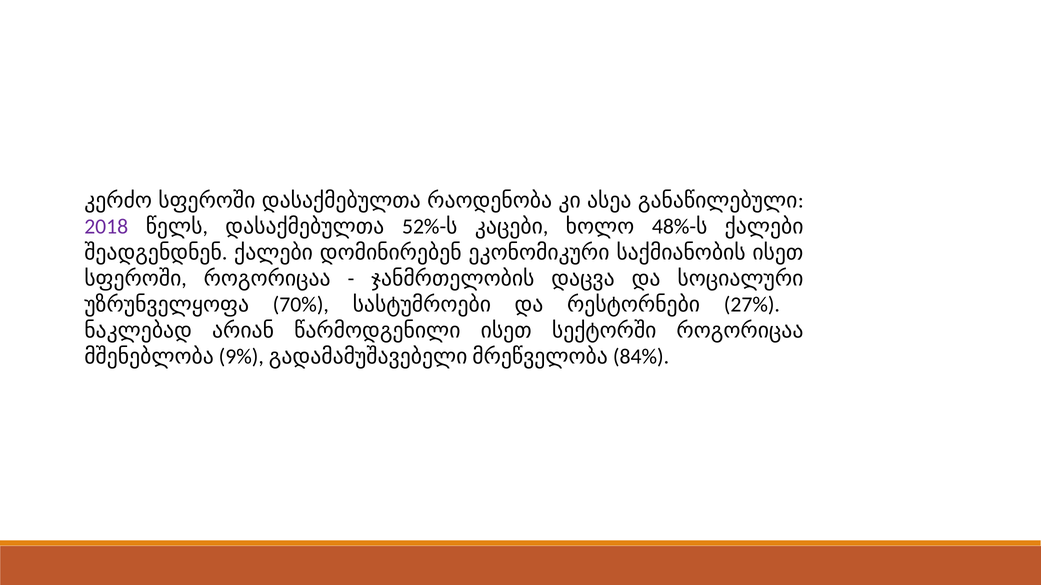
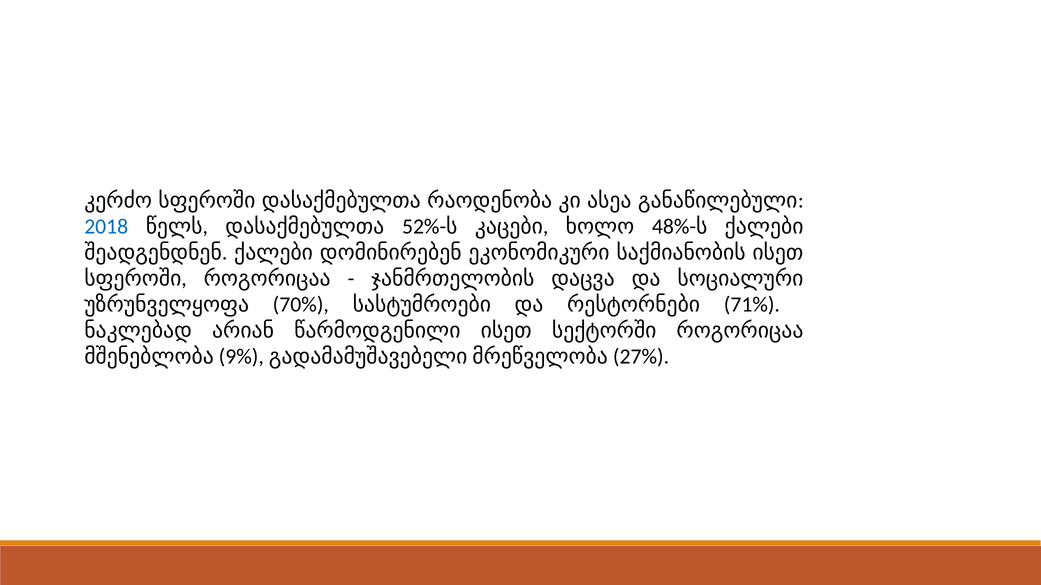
2018 colour: purple -> blue (106, 227)
27%: 27% -> 71% (752, 305)
84%: 84% -> 27% (641, 357)
